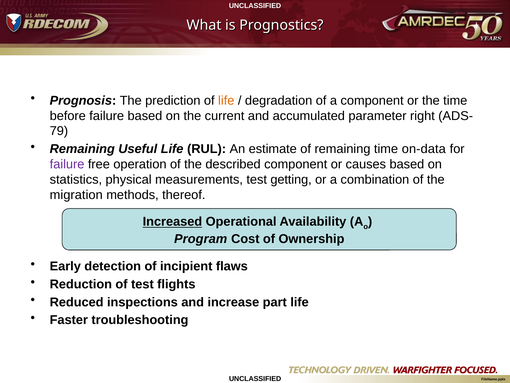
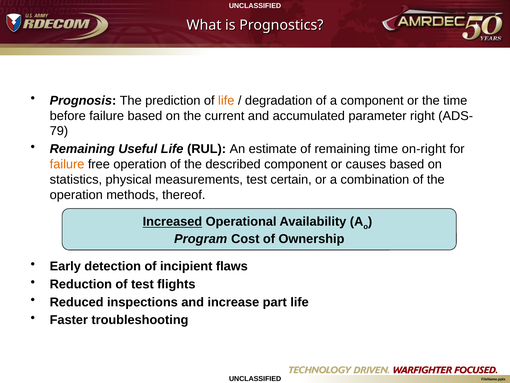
on-data: on-data -> on-right (424, 149)
failure colour: purple -> orange (67, 164)
getting: getting -> certain (291, 179)
migration: migration -> operation (76, 195)
